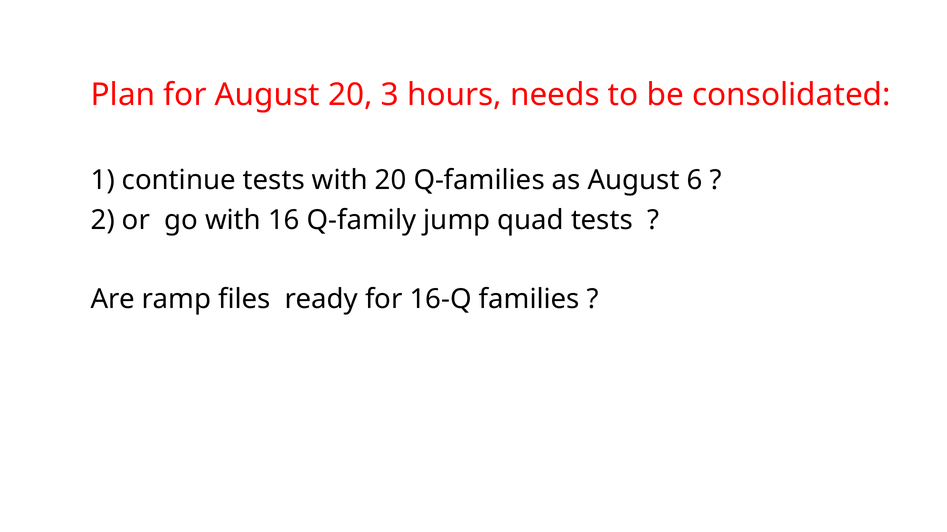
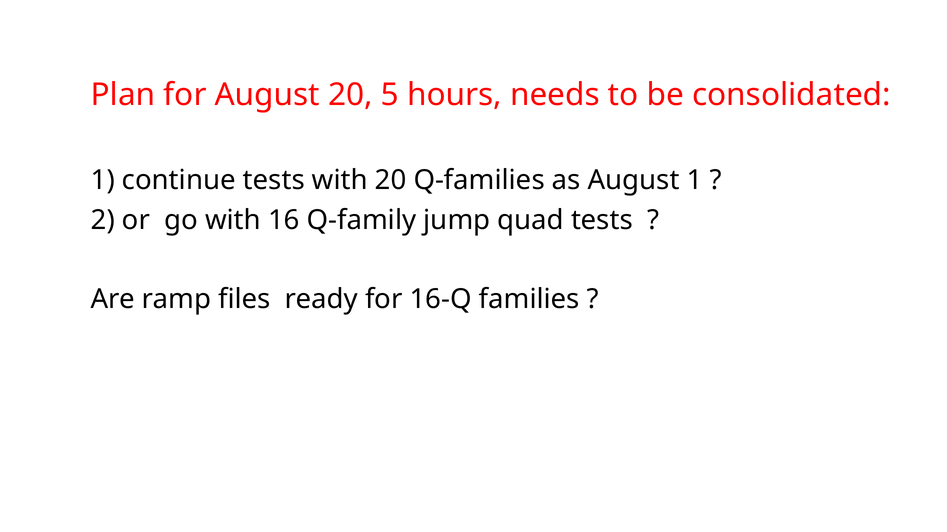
3: 3 -> 5 (390, 95)
August 6: 6 -> 1 (695, 181)
